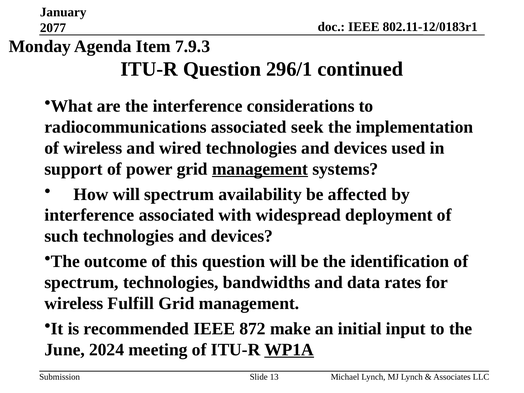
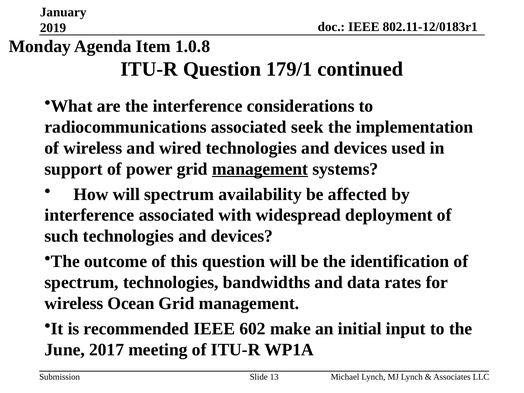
2077: 2077 -> 2019 (53, 28)
7.9.3: 7.9.3 -> 1.0.8 (193, 46)
296/1: 296/1 -> 179/1 (289, 69)
Fulfill: Fulfill -> Ocean (131, 303)
872: 872 -> 602 (253, 329)
2024: 2024 -> 2017 (107, 350)
WP1A underline: present -> none (289, 350)
